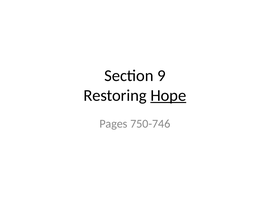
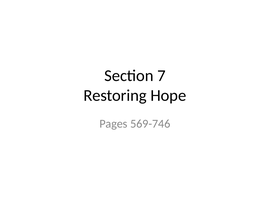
9: 9 -> 7 (161, 76)
Hope underline: present -> none (168, 96)
750-746: 750-746 -> 569-746 (150, 124)
